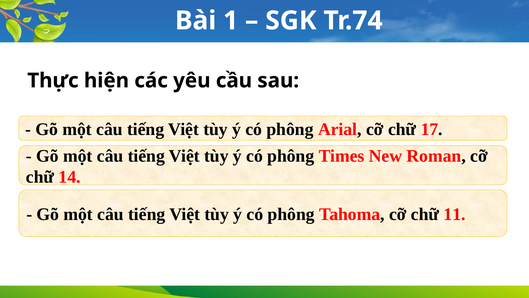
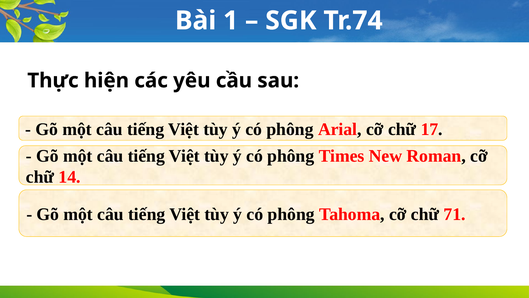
11: 11 -> 71 (455, 214)
